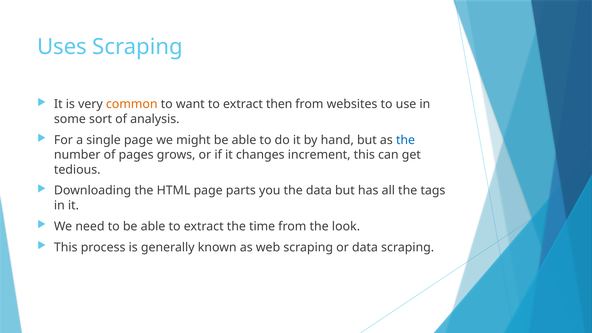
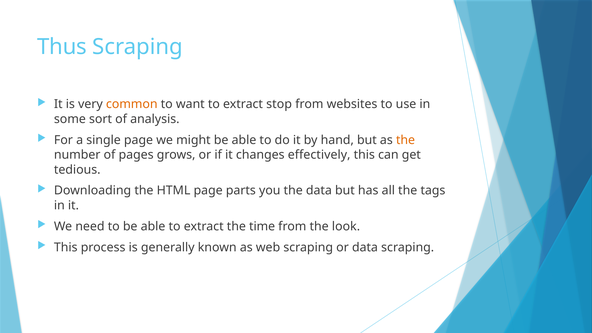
Uses: Uses -> Thus (62, 47)
then: then -> stop (279, 104)
the colour: blue -> orange (406, 140)
increment: increment -> effectively (319, 155)
